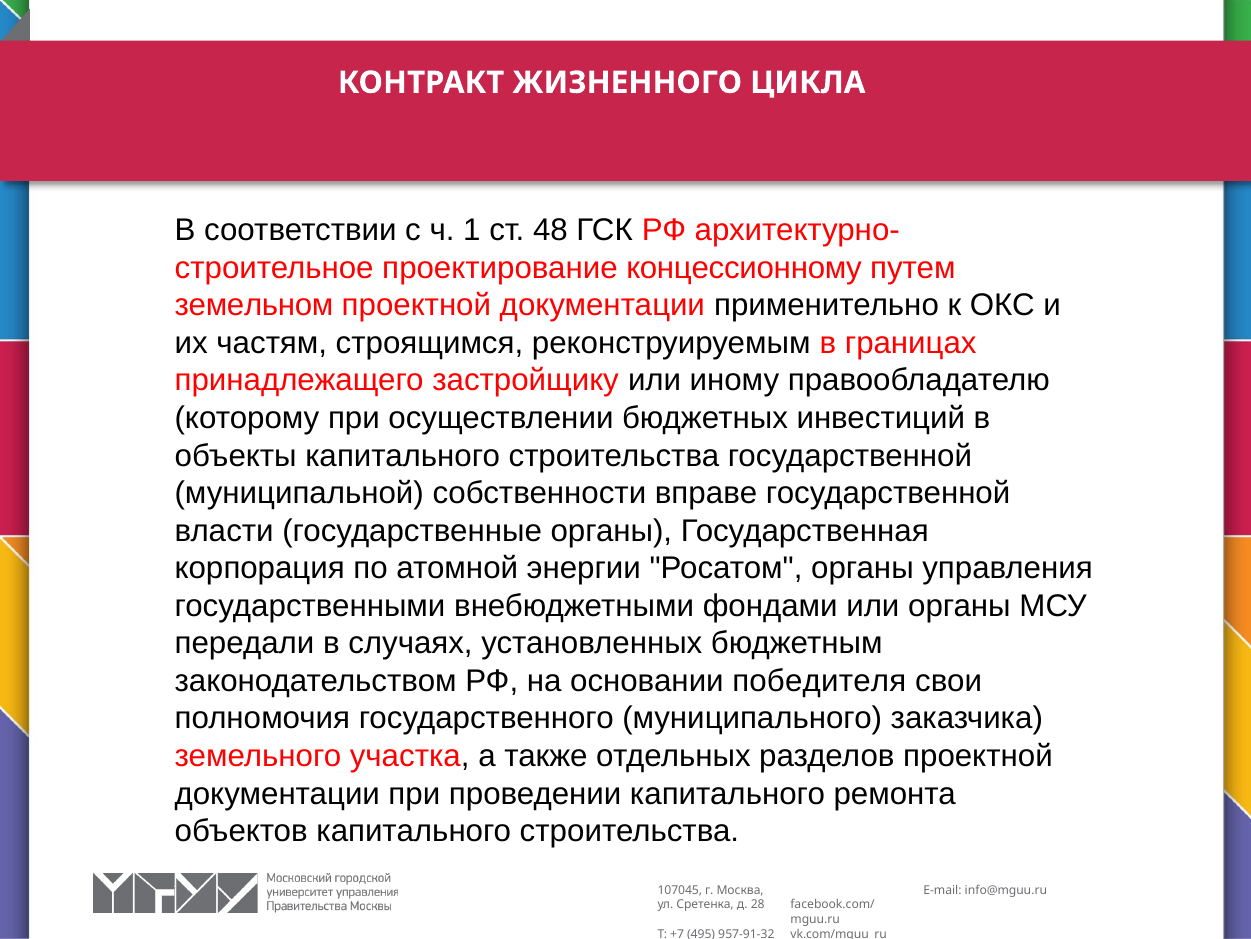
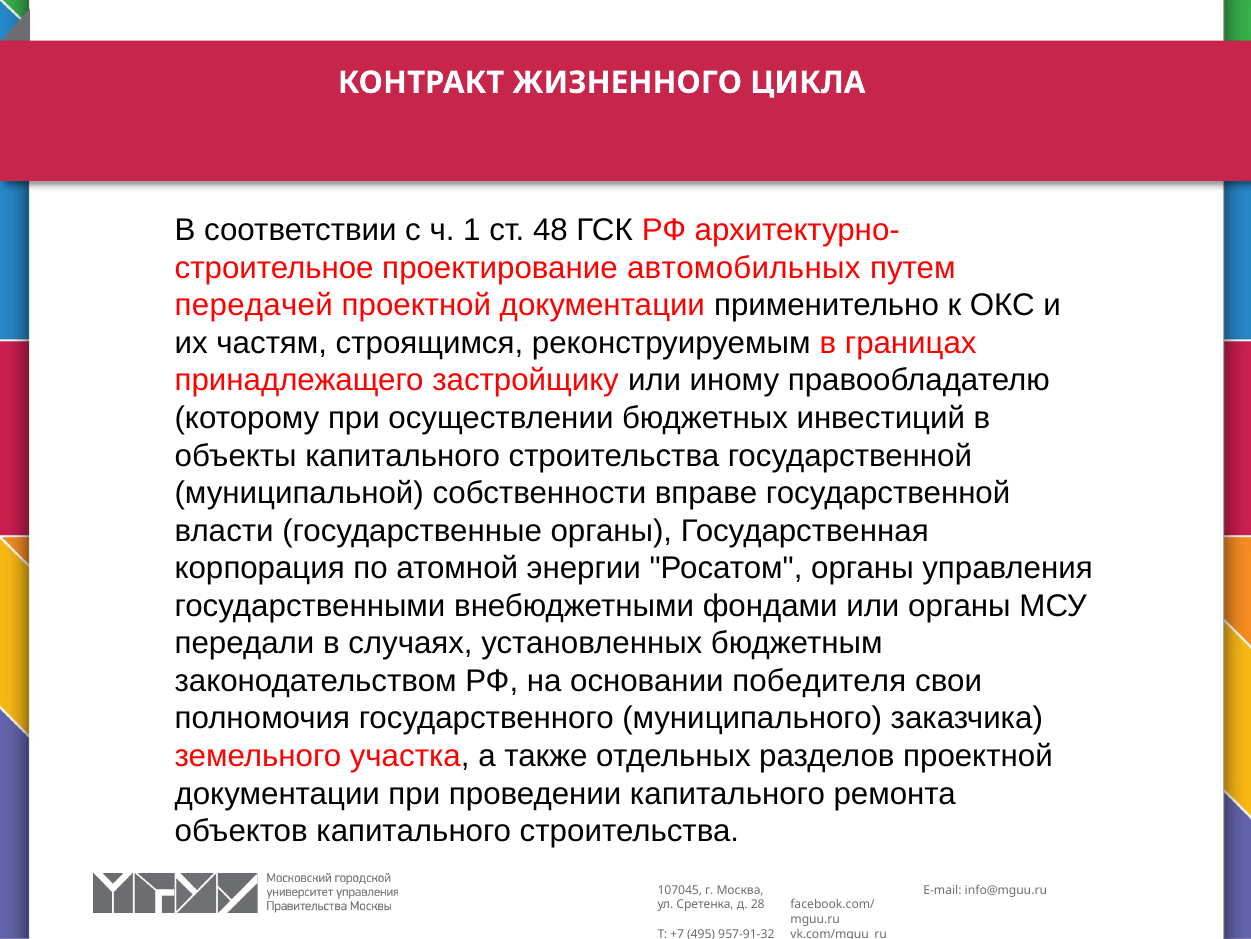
концессионному: концессионному -> автомобильных (744, 268)
земельном: земельном -> передачей (254, 305)
